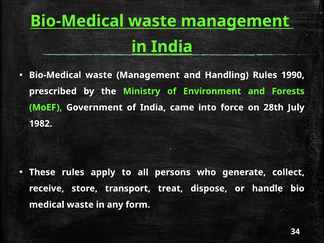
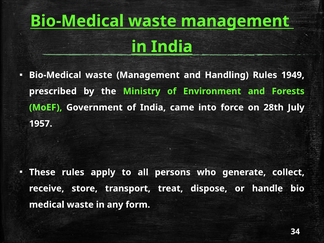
1990: 1990 -> 1949 (293, 75)
1982: 1982 -> 1957 (41, 124)
